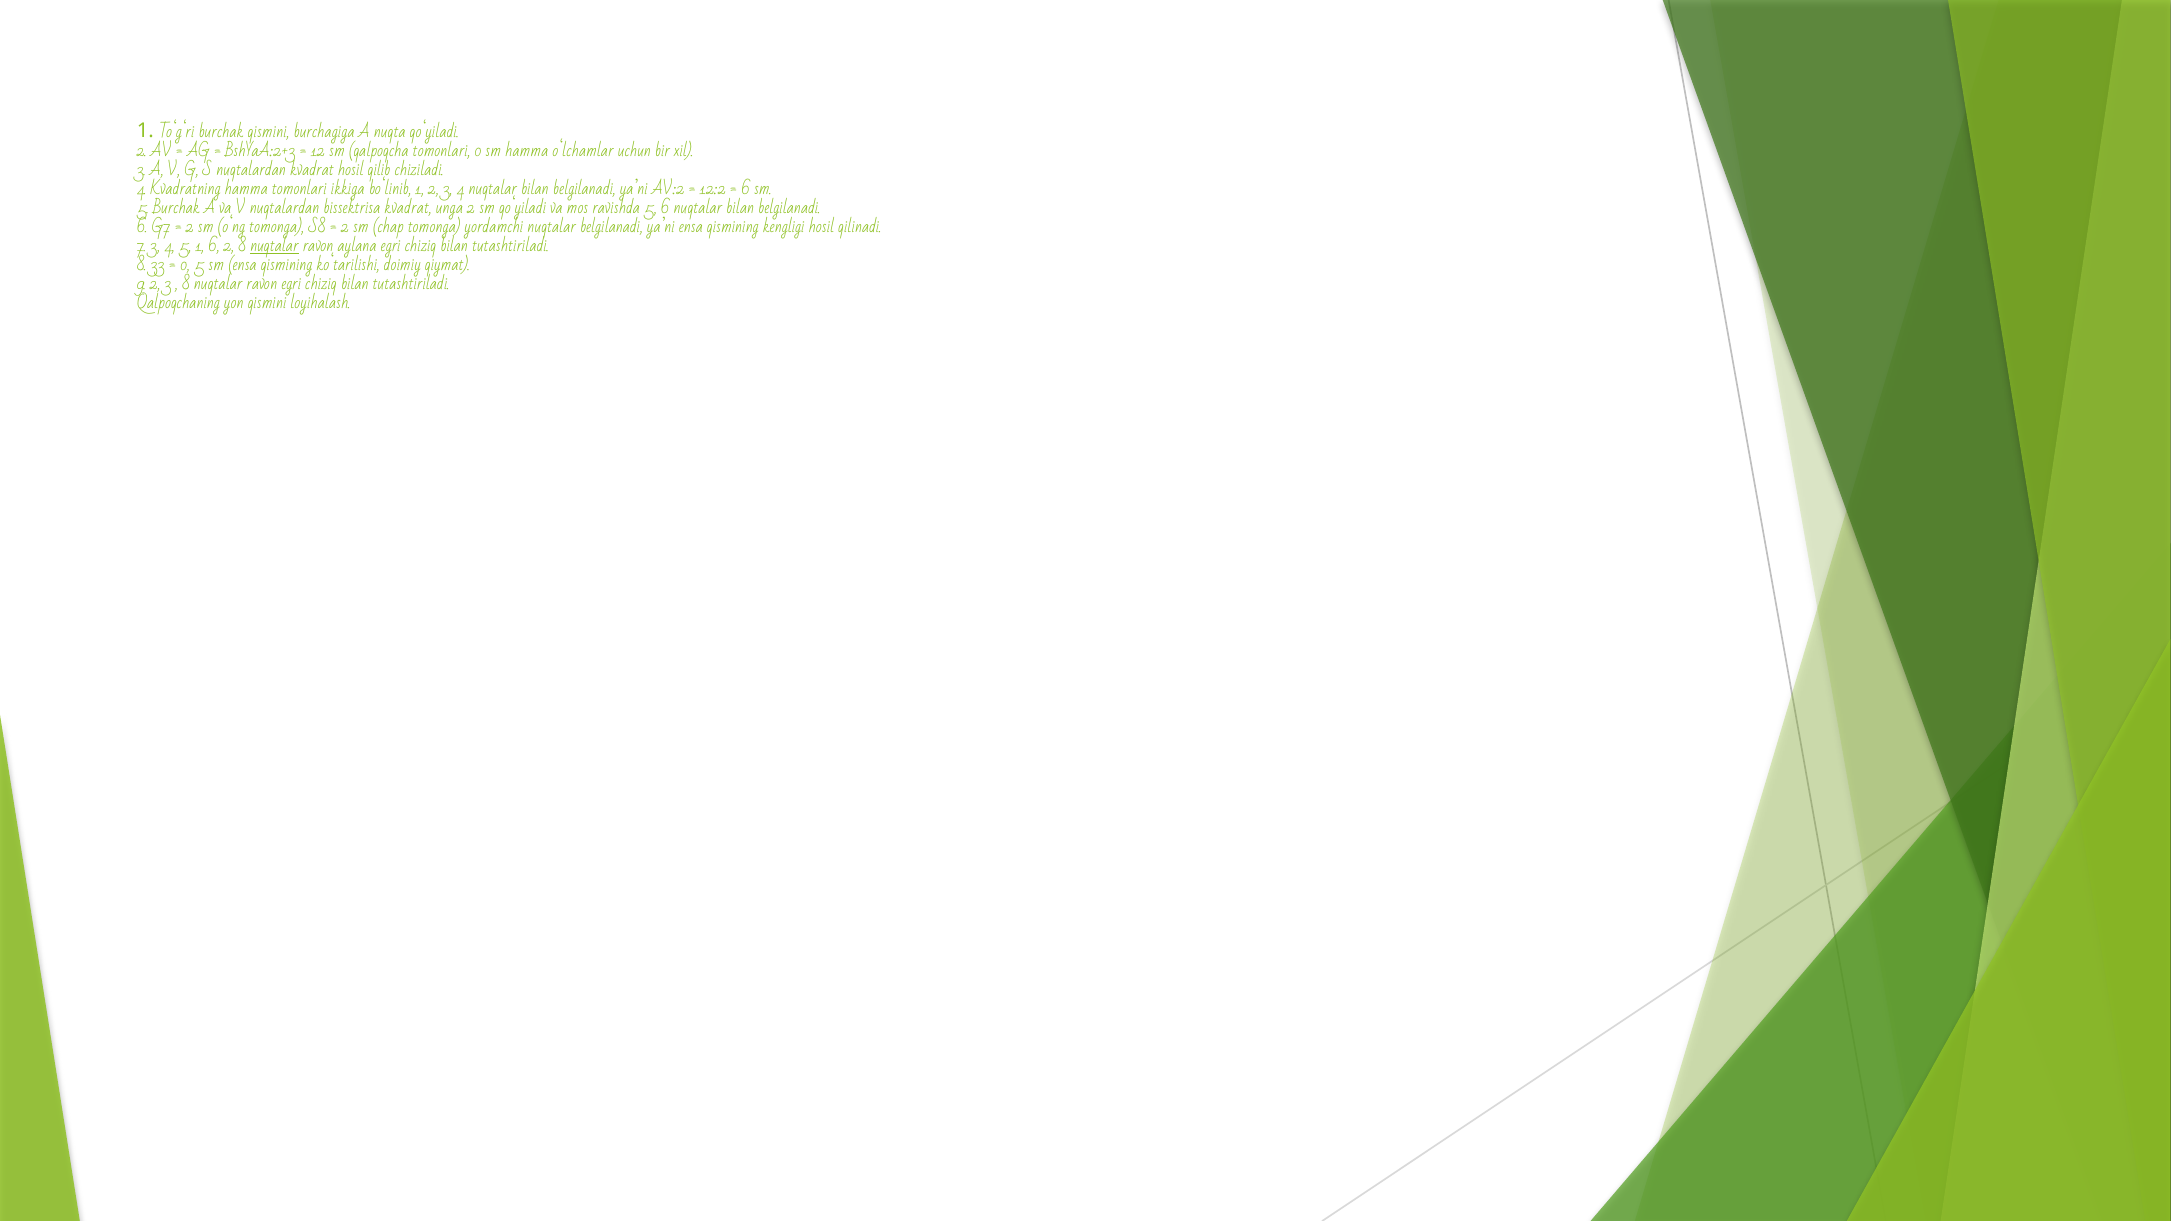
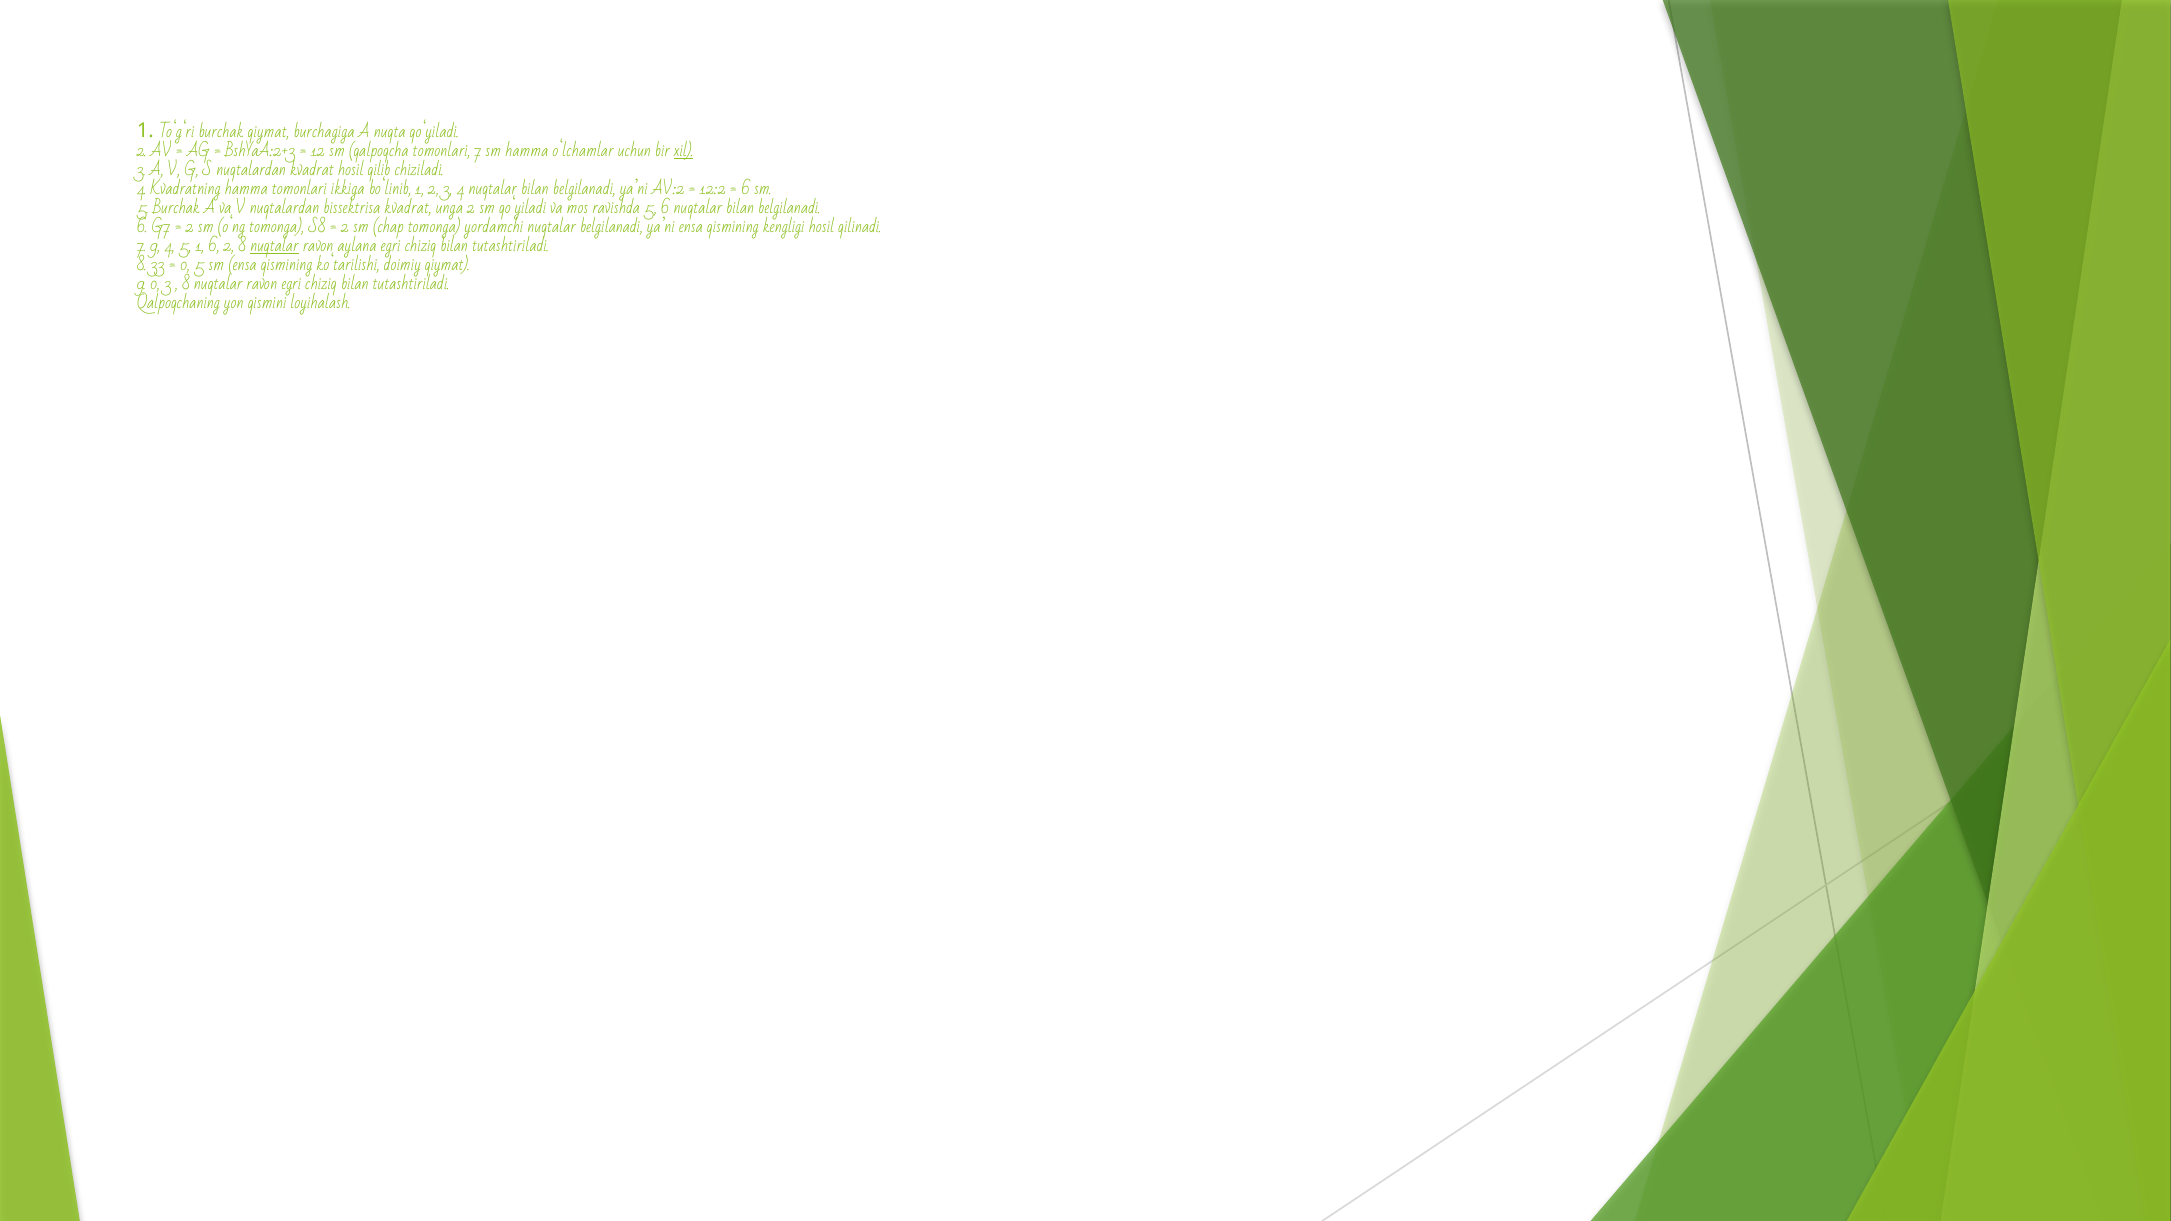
burchak qismini: qismini -> qiymat (269, 132)
tomonlari 0: 0 -> 7 (478, 152)
xil underline: none -> present (684, 152)
7 3: 3 -> 9 (155, 247)
9 2: 2 -> 0 (155, 285)
